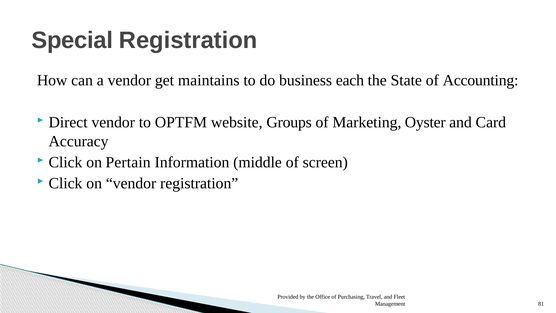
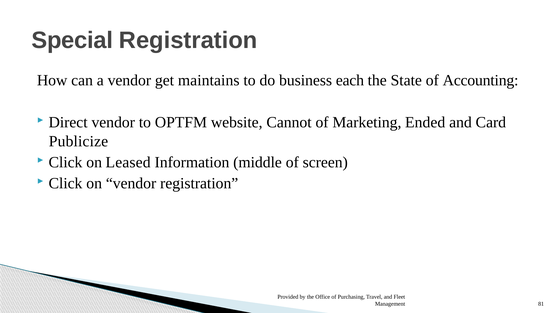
Groups: Groups -> Cannot (289, 122)
Oyster: Oyster -> Ended (425, 122)
Accuracy: Accuracy -> Publicize (78, 141)
Pertain: Pertain -> Leased (128, 162)
